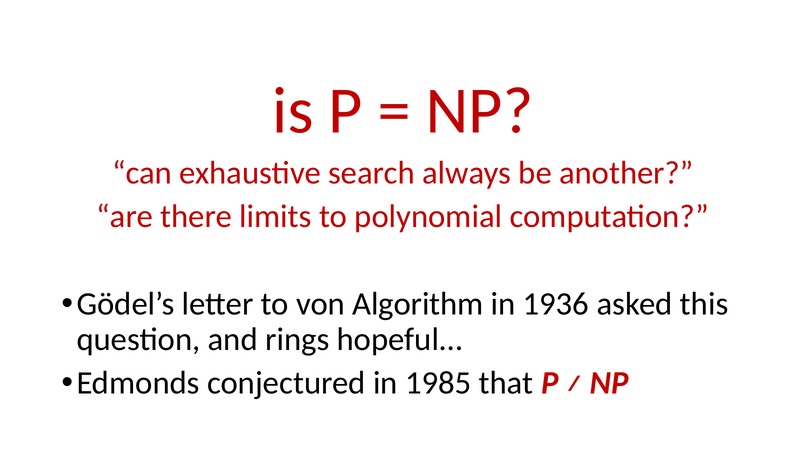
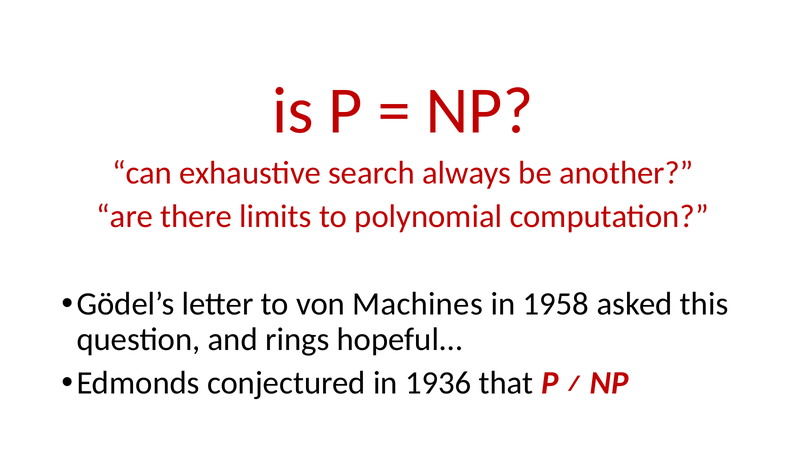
Algorithm: Algorithm -> Machines (418, 304)
1936: 1936 -> 1958 (556, 304)
1985: 1985 -> 1936 (438, 383)
